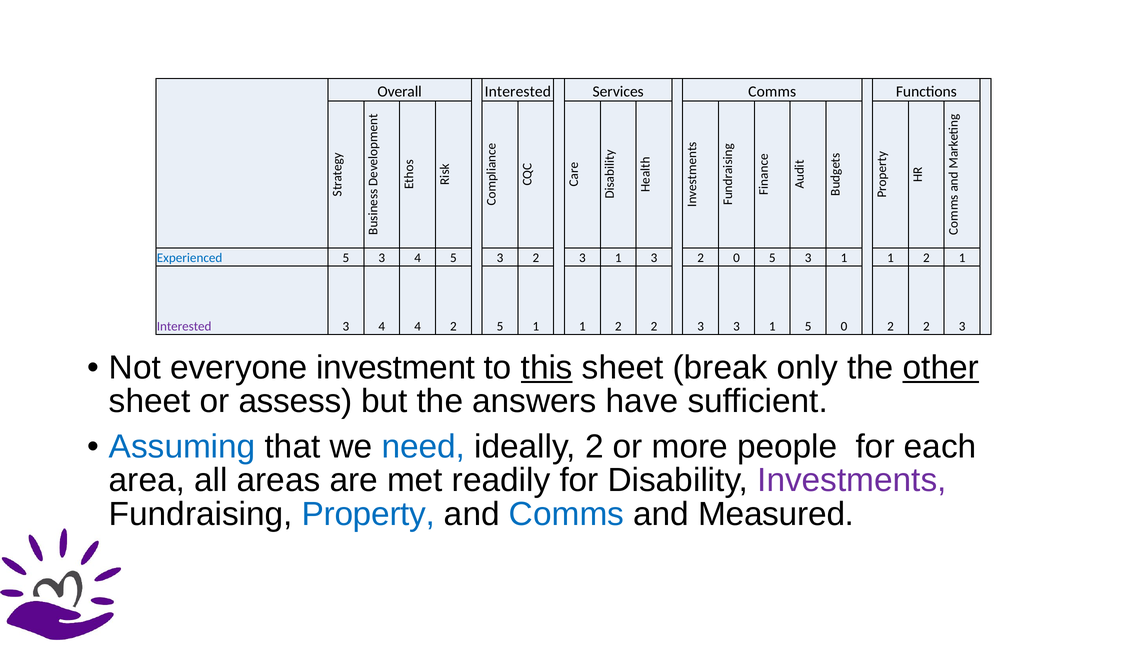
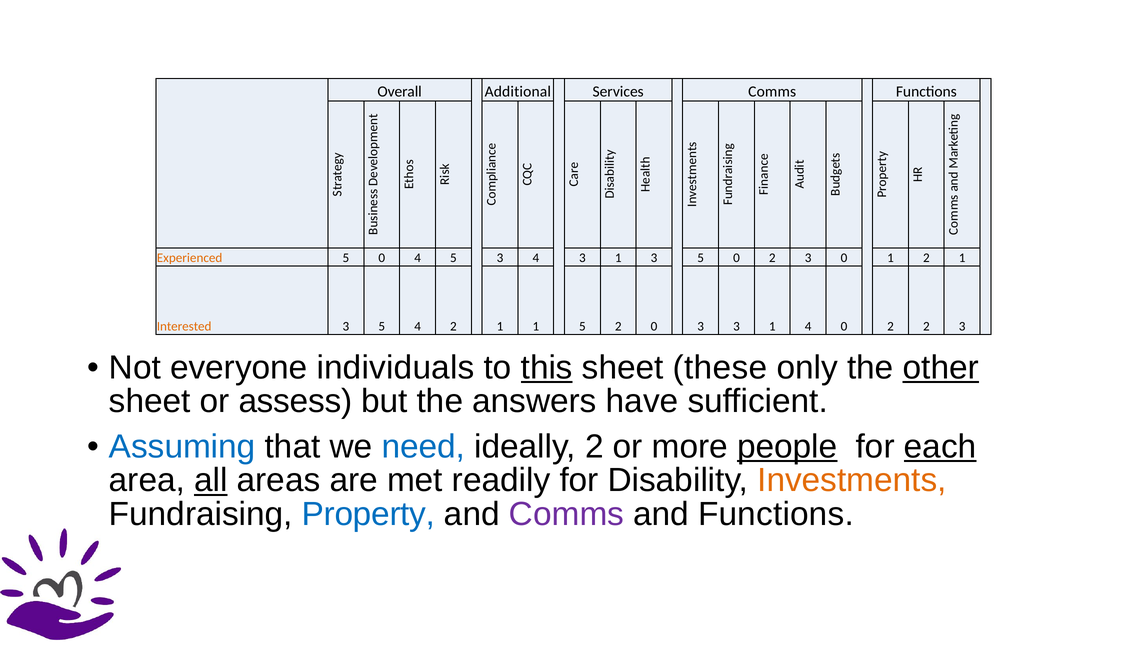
Overall Interested: Interested -> Additional (518, 92)
Experienced colour: blue -> orange (190, 258)
3: 3 -> 0 (382, 258)
5 3 2: 2 -> 4 (536, 258)
1 3 2: 2 -> 5 (701, 258)
5: 5 -> 2 (772, 258)
1: 1 -> 0 (844, 258)
Interested colour: purple -> orange (184, 327)
4: 4 -> 5 (382, 327)
4 2 5: 5 -> 1 (500, 327)
1: 1 -> 5 (582, 327)
2: 2 -> 0 (654, 327)
1 5: 5 -> 4 (808, 327)
investment: investment -> individuals (396, 368)
break: break -> these (720, 368)
people underline: none -> present (787, 447)
each underline: none -> present (940, 447)
all underline: none -> present (211, 481)
Investments colour: purple -> orange (852, 481)
Comms colour: blue -> purple (567, 514)
and Measured: Measured -> Functions (776, 514)
